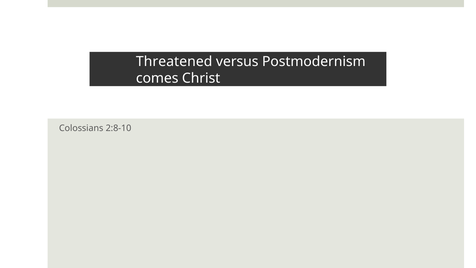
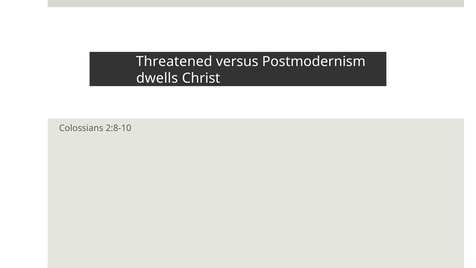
comes: comes -> dwells (157, 78)
